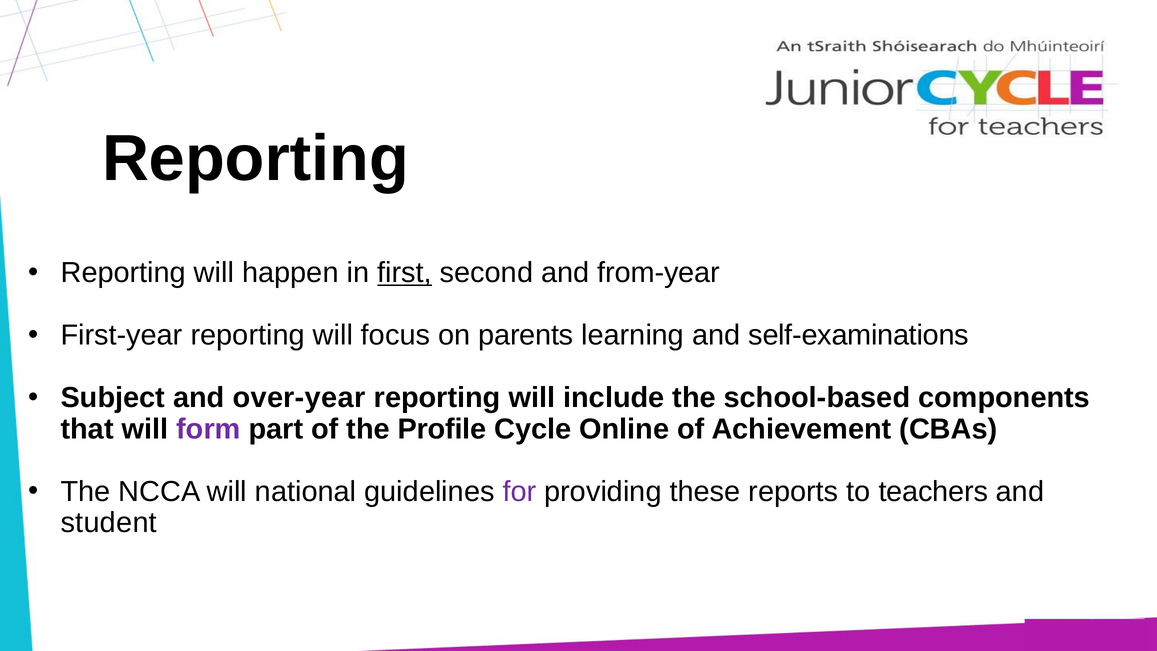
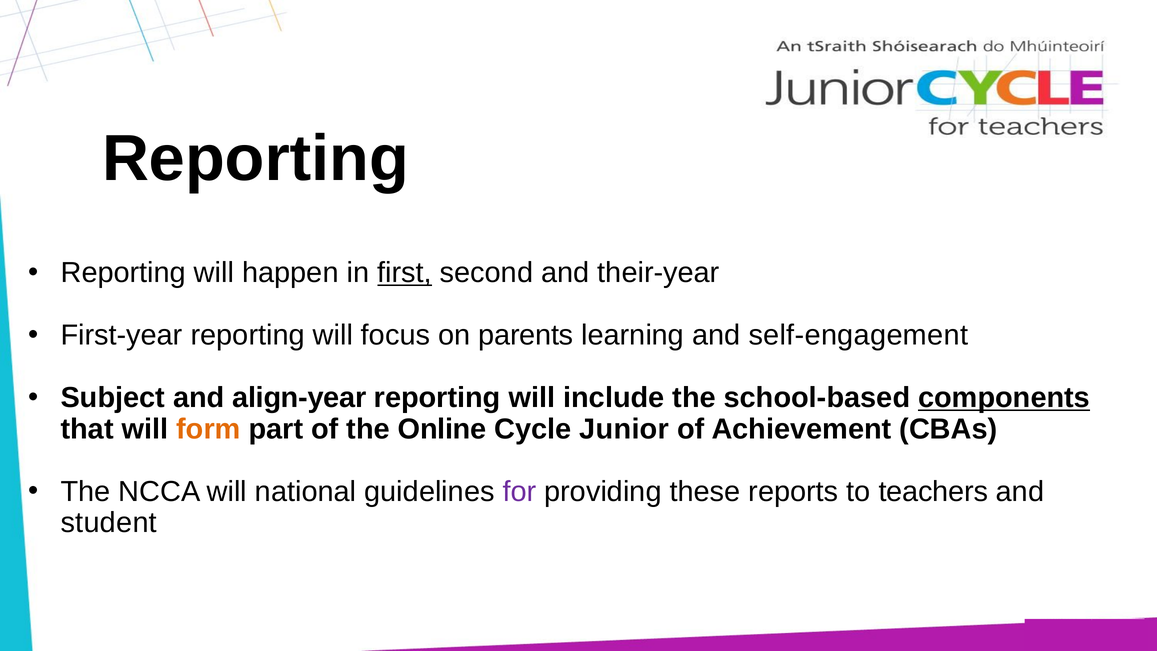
from-year: from-year -> their-year (658, 273)
self-examinations: self-examinations -> self-engagement (858, 335)
over-year: over-year -> align-year (299, 398)
components underline: none -> present (1004, 398)
form colour: purple -> orange (208, 429)
Profile: Profile -> Online (442, 429)
Online: Online -> Junior (624, 429)
